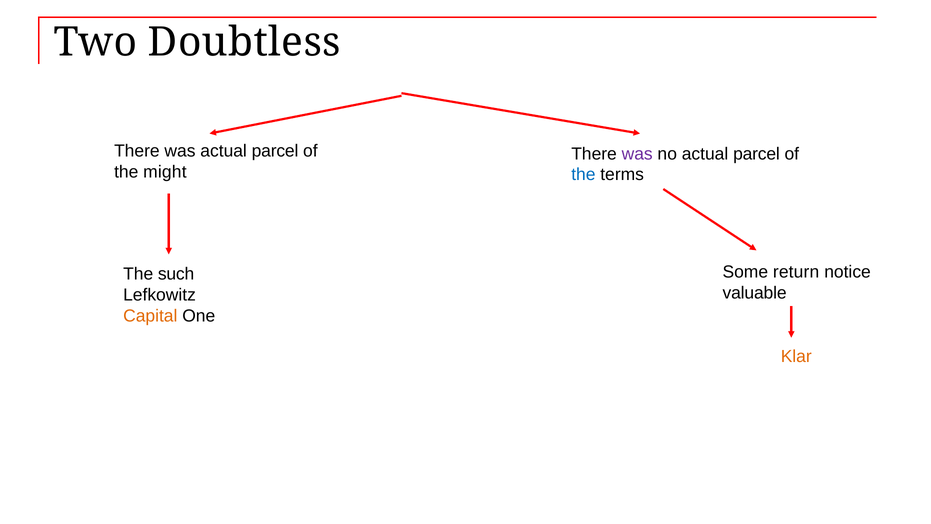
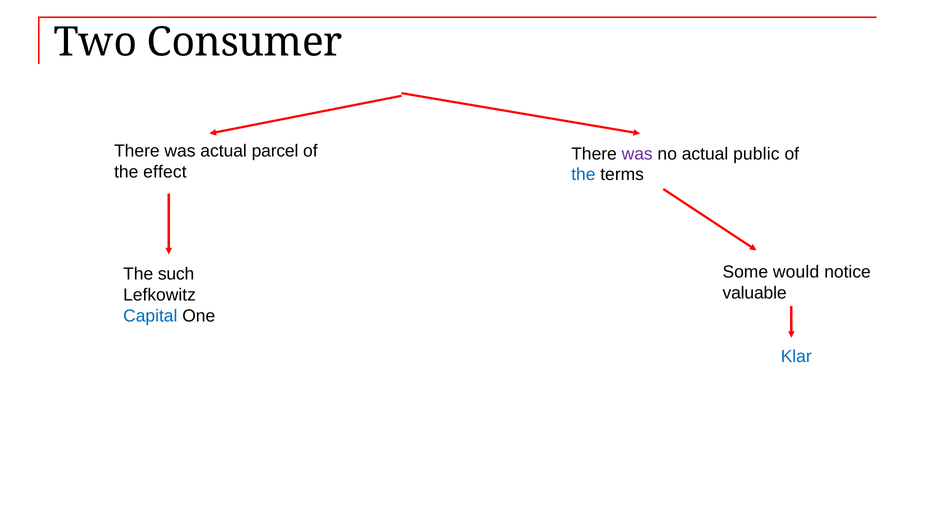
Doubtless: Doubtless -> Consumer (245, 42)
no actual parcel: parcel -> public (756, 154)
might: might -> effect (165, 172)
return: return -> would (796, 272)
Capital colour: orange -> blue (150, 316)
Klar colour: orange -> blue (796, 356)
